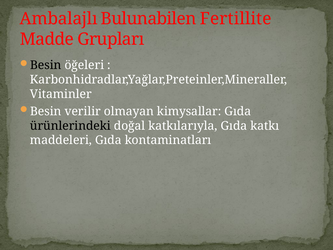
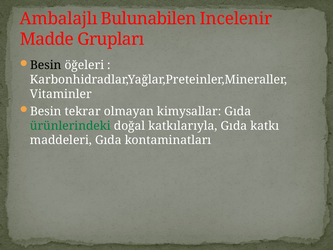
Fertillite: Fertillite -> Incelenir (236, 19)
verilir: verilir -> tekrar (83, 111)
ürünlerindeki colour: black -> green (70, 126)
